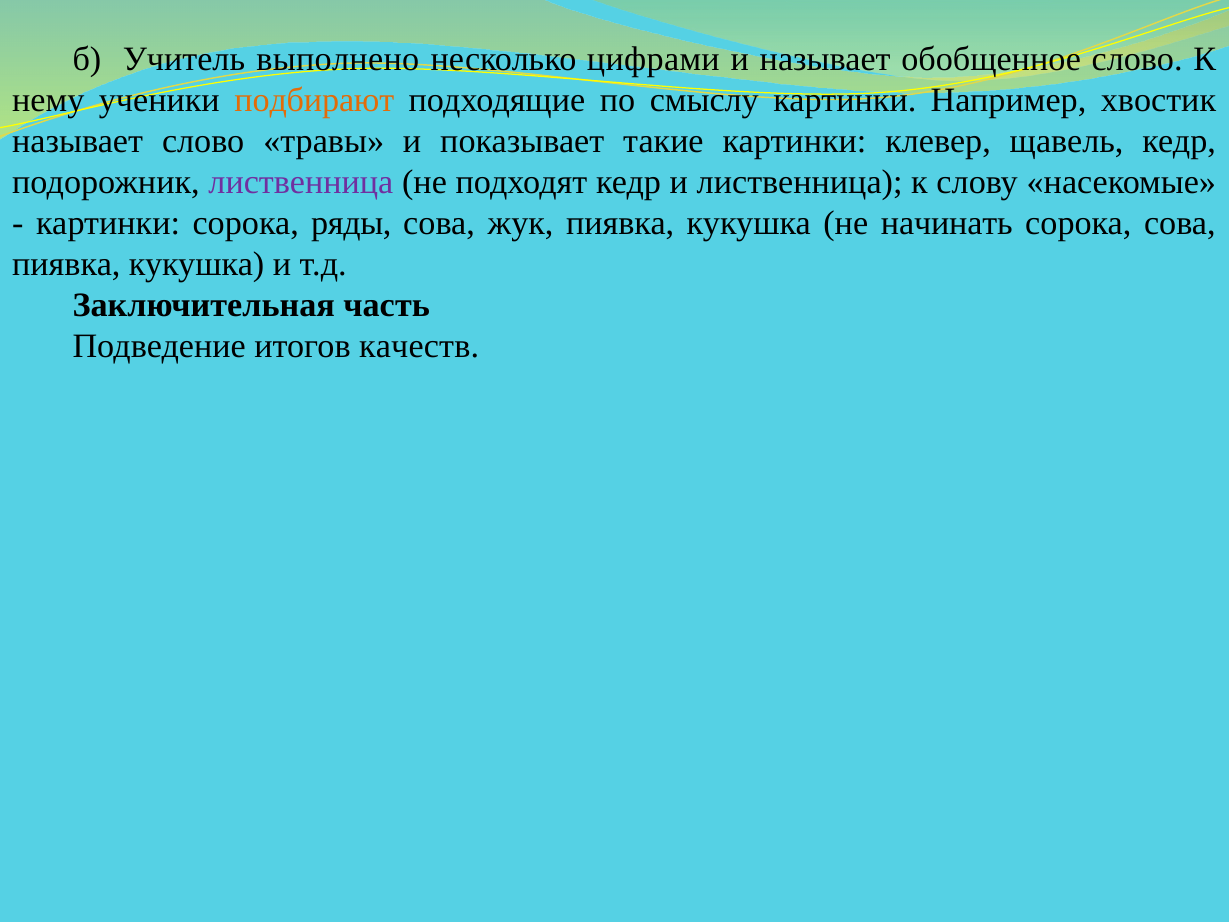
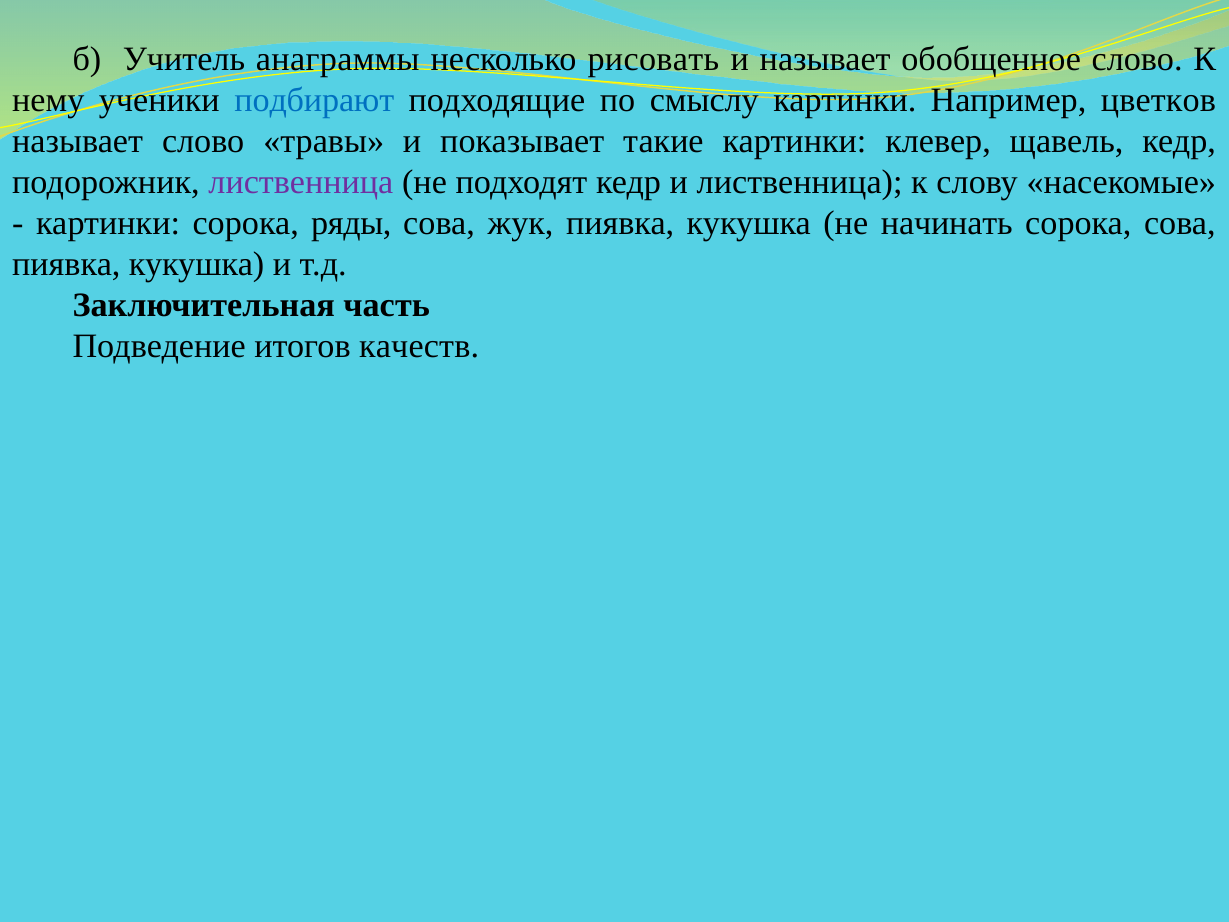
выполнено: выполнено -> анаграммы (338, 59)
цифрами: цифрами -> рисовать (653, 59)
подбирают colour: orange -> blue (314, 100)
хвостик: хвостик -> цветков (1158, 100)
